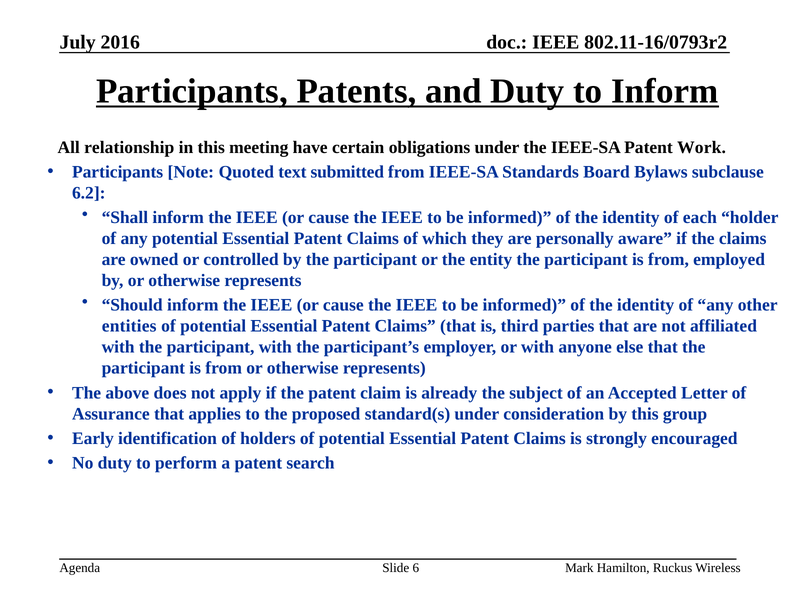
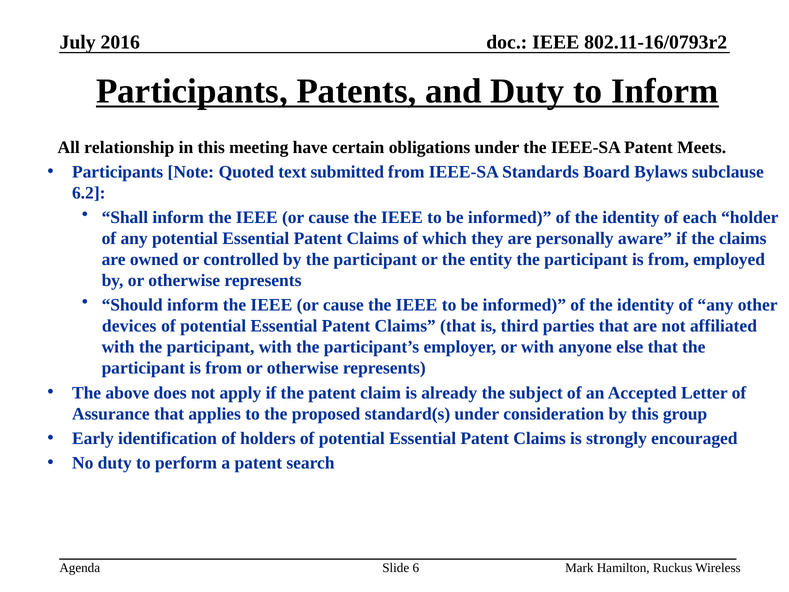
Work: Work -> Meets (702, 147)
entities: entities -> devices (129, 326)
